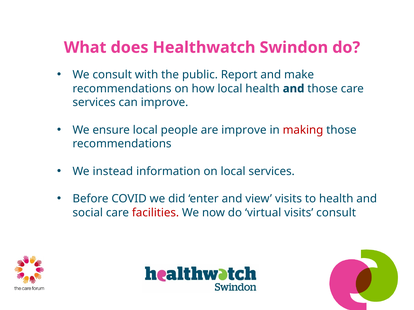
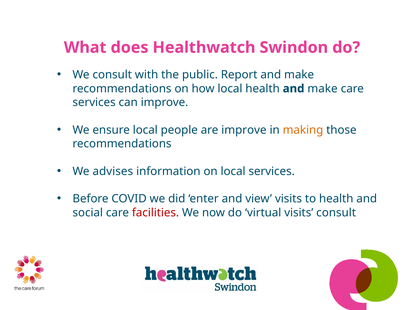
health and those: those -> make (323, 89)
making colour: red -> orange (303, 130)
instead: instead -> advises (113, 172)
